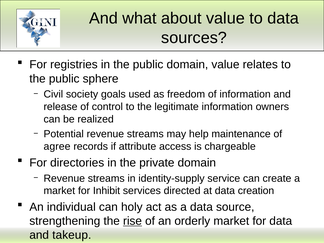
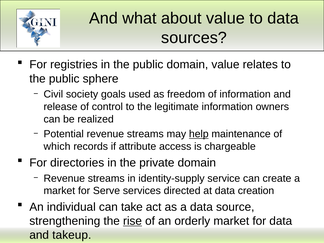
help underline: none -> present (199, 134)
agree: agree -> which (57, 146)
Inhibit: Inhibit -> Serve (106, 191)
holy: holy -> take (132, 207)
